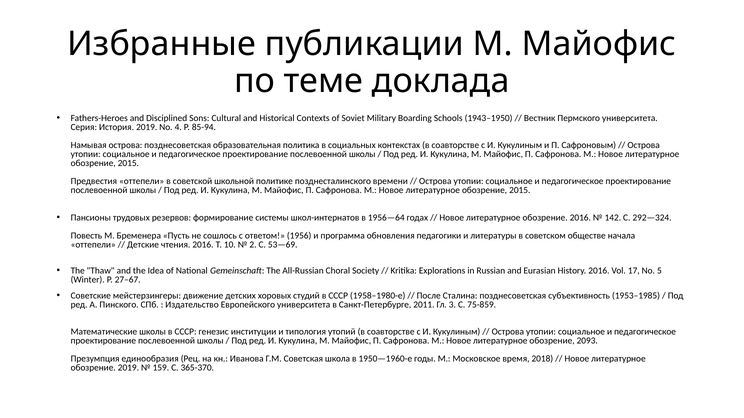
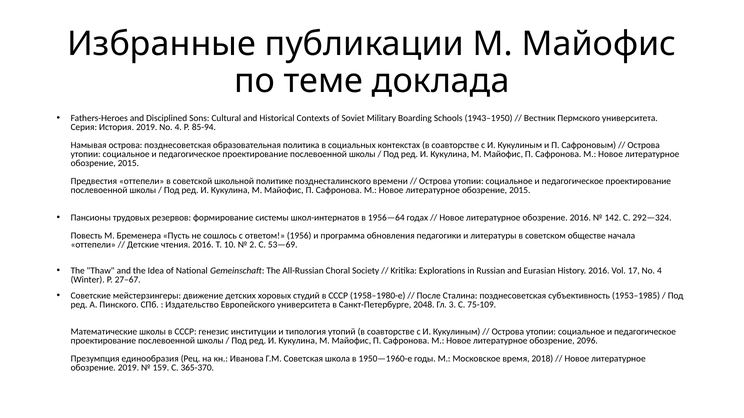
17 No 5: 5 -> 4 (659, 271)
2011: 2011 -> 2048 (424, 305)
75-859: 75-859 -> 75-109 (482, 305)
2093: 2093 -> 2096 (587, 341)
